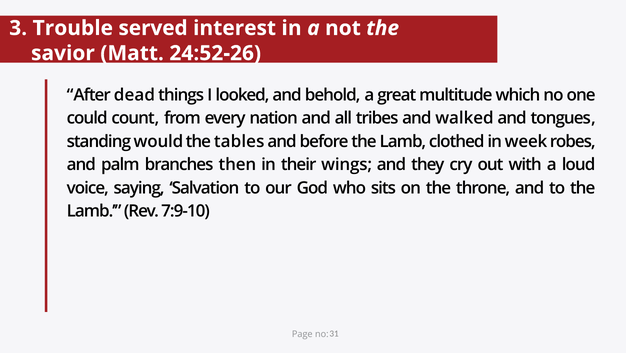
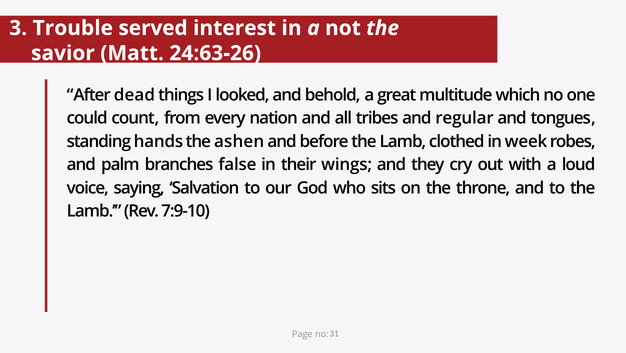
24:52-26: 24:52-26 -> 24:63-26 (215, 53)
walked: walked -> regular (465, 118)
would: would -> hands (158, 142)
tables: tables -> ashen (239, 142)
then: then -> false (237, 165)
